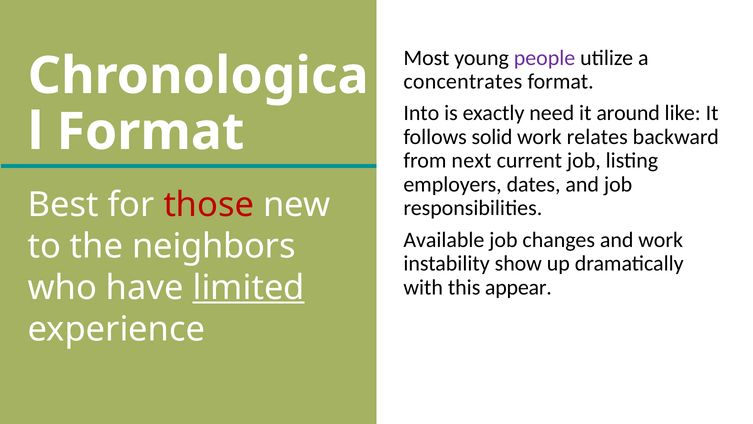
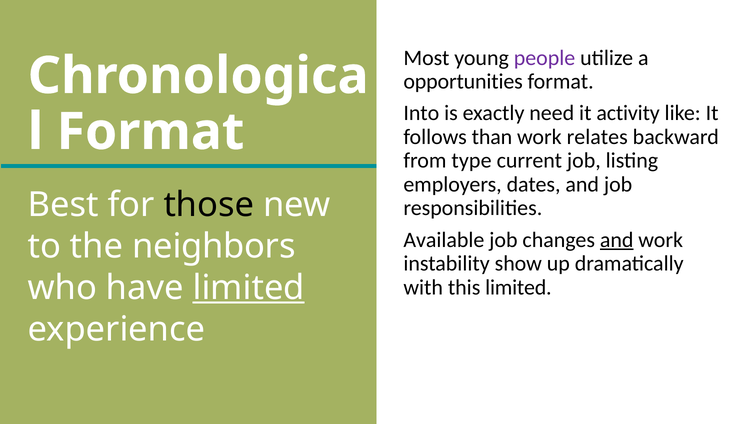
concentrates: concentrates -> opportunities (463, 81)
around: around -> activity (628, 113)
solid: solid -> than (492, 137)
next: next -> type (472, 161)
those colour: red -> black (209, 204)
and underline: none -> present (617, 240)
this appear: appear -> limited (518, 287)
